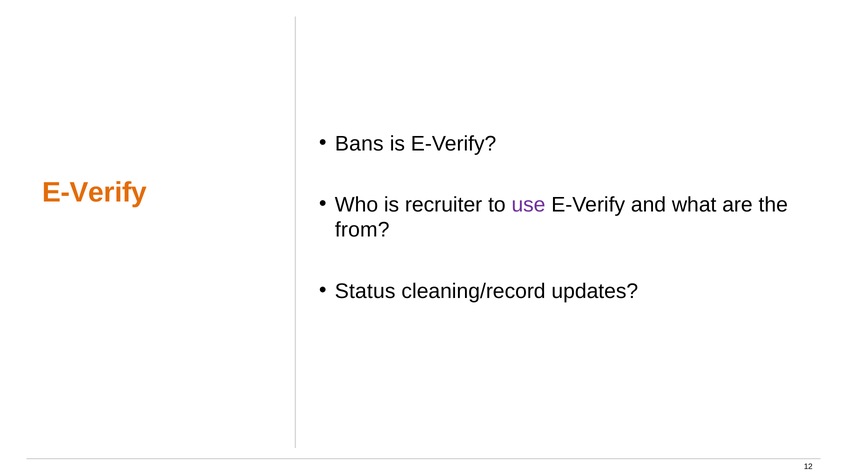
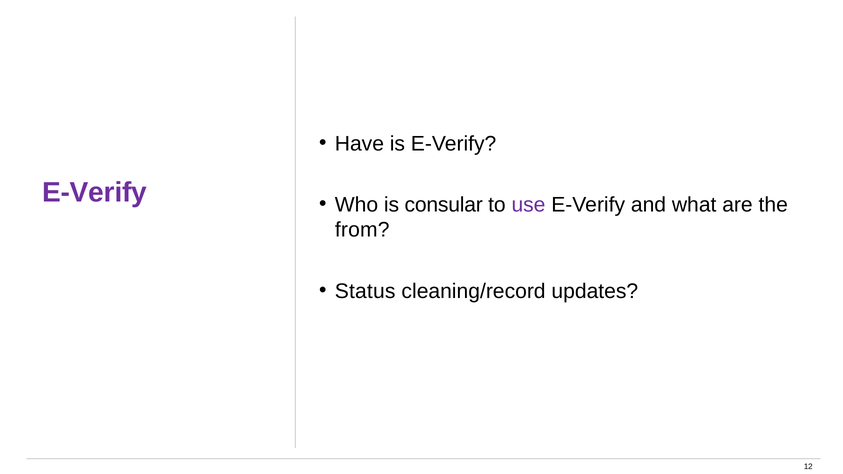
Bans: Bans -> Have (359, 144)
E-Verify colour: orange -> purple (95, 192)
recruiter: recruiter -> consular (444, 205)
